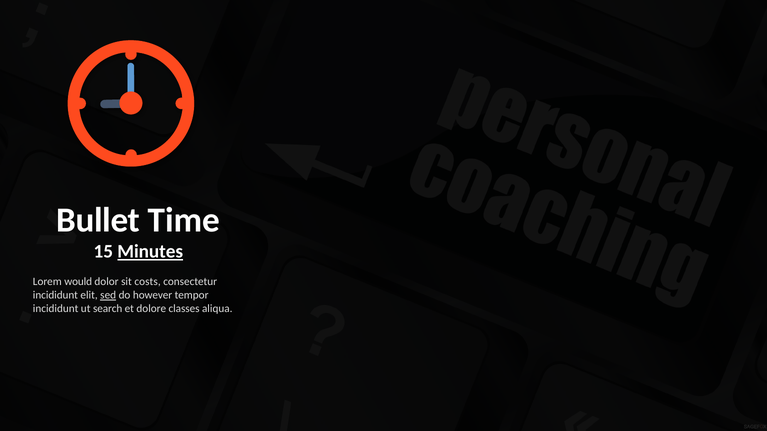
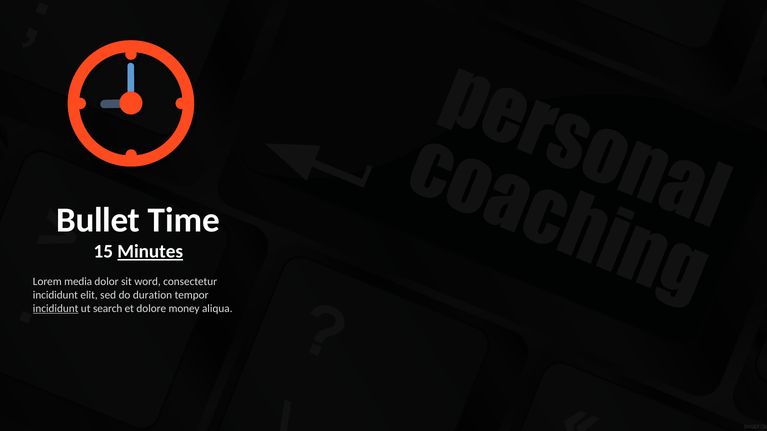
would: would -> media (78, 282)
costs: costs -> word (148, 282)
sed underline: present -> none (108, 295)
however: however -> duration (153, 295)
incididunt underline: none -> present (56, 309)
classes: classes -> money (184, 309)
